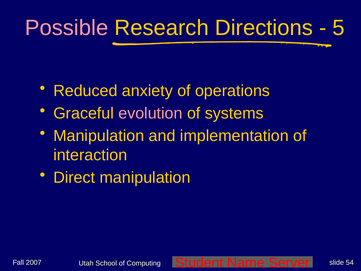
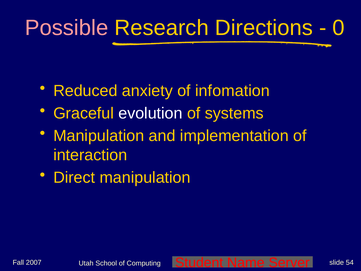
5: 5 -> 0 (339, 28)
operations: operations -> infomation (232, 91)
evolution colour: pink -> white (150, 113)
